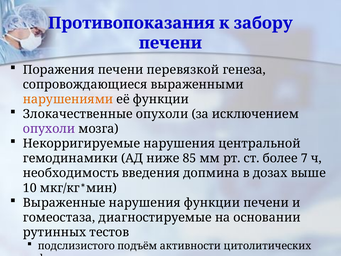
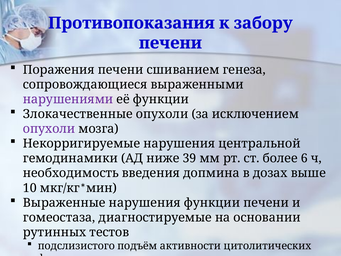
перевязкой: перевязкой -> сшиванием (183, 70)
нарушениями colour: orange -> purple (68, 99)
85: 85 -> 39 (189, 158)
7: 7 -> 6 (304, 158)
